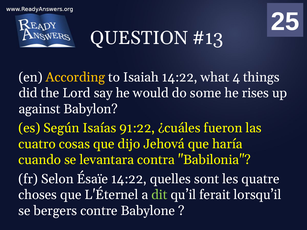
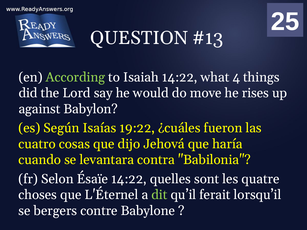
According colour: yellow -> light green (75, 77)
some: some -> move (206, 93)
91:22: 91:22 -> 19:22 (137, 128)
